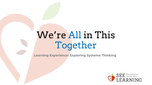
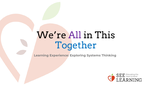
All colour: blue -> purple (75, 35)
